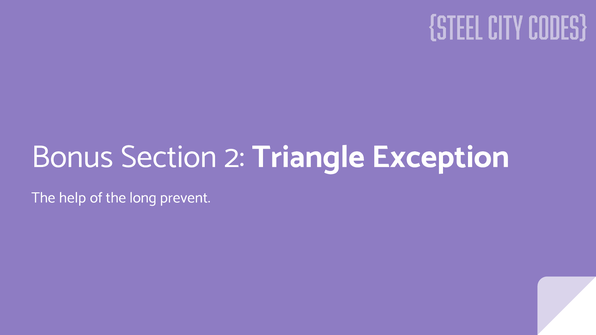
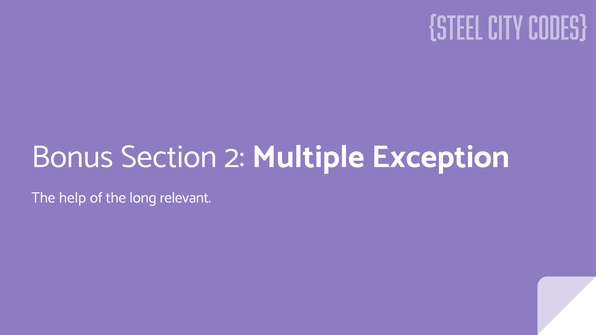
Triangle: Triangle -> Multiple (308, 157)
prevent: prevent -> relevant (185, 198)
